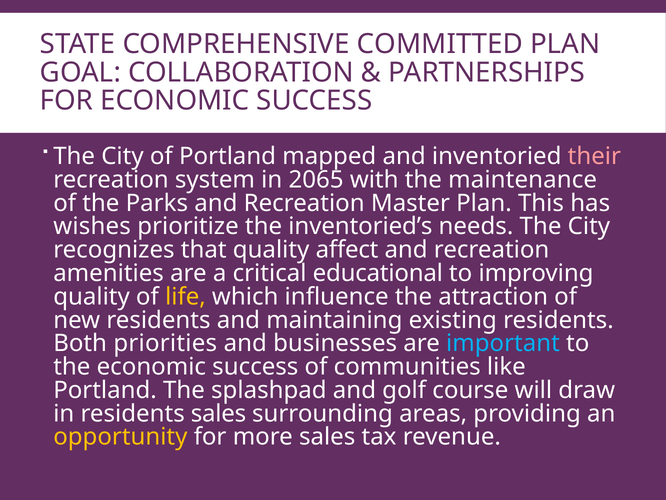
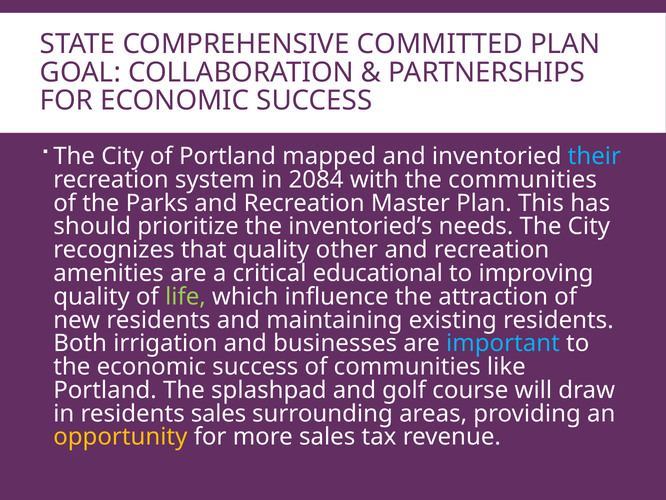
their colour: pink -> light blue (594, 156)
2065: 2065 -> 2084 (316, 180)
the maintenance: maintenance -> communities (523, 180)
wishes: wishes -> should (92, 226)
affect: affect -> other (347, 250)
life colour: yellow -> light green (185, 296)
priorities: priorities -> irrigation (165, 343)
